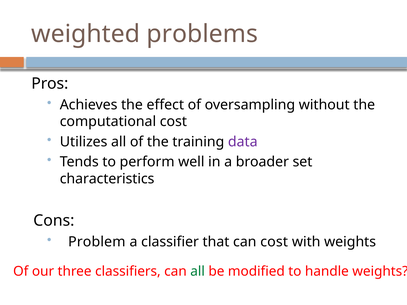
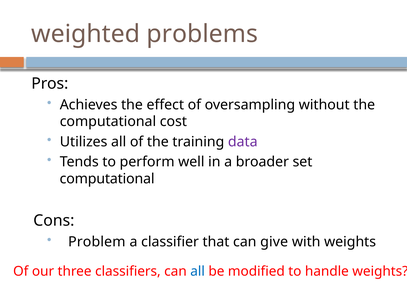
characteristics: characteristics -> computational (107, 179)
can cost: cost -> give (274, 242)
all colour: green -> blue (198, 272)
